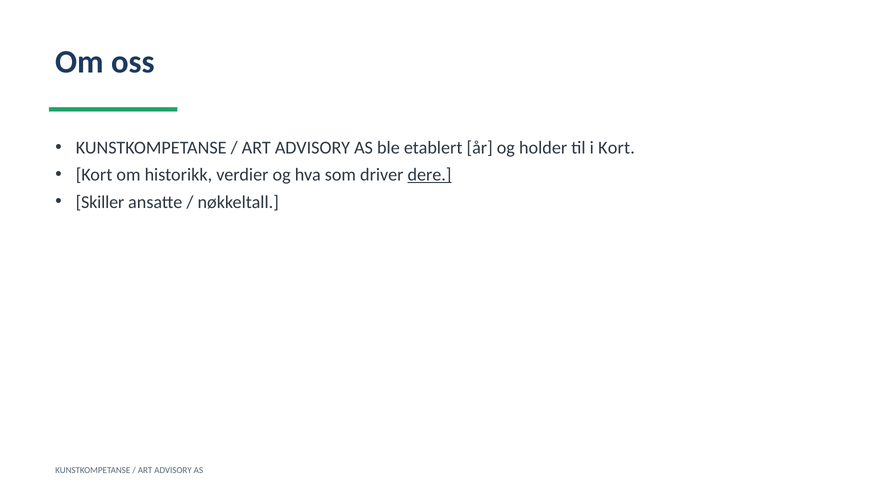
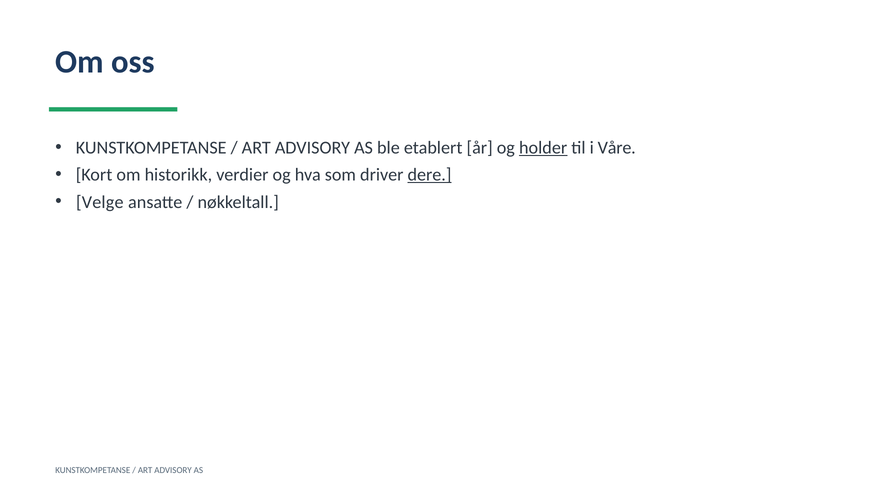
holder underline: none -> present (543, 147)
i Kort: Kort -> Våre (617, 147)
Skiller: Skiller -> Velge (100, 202)
